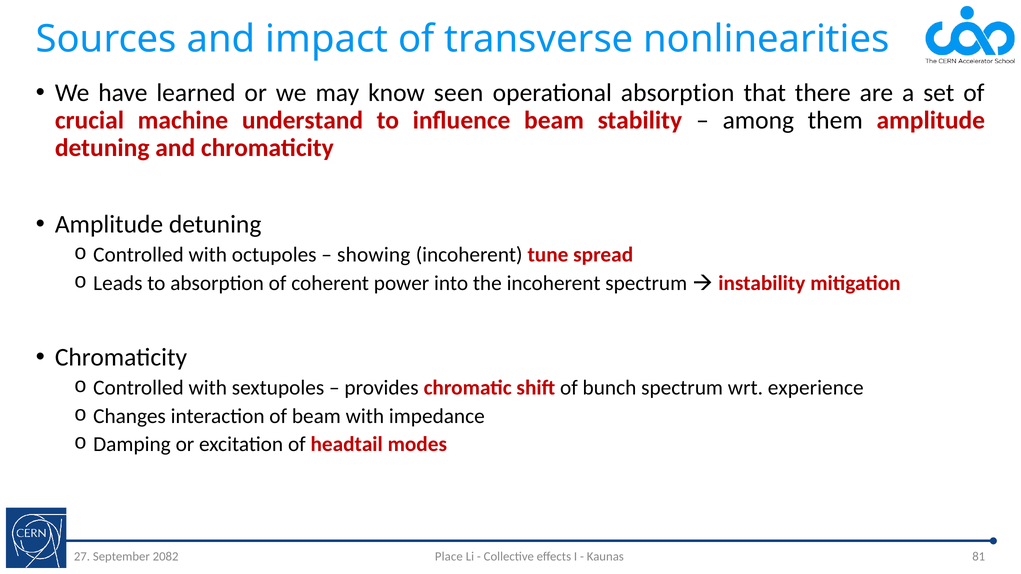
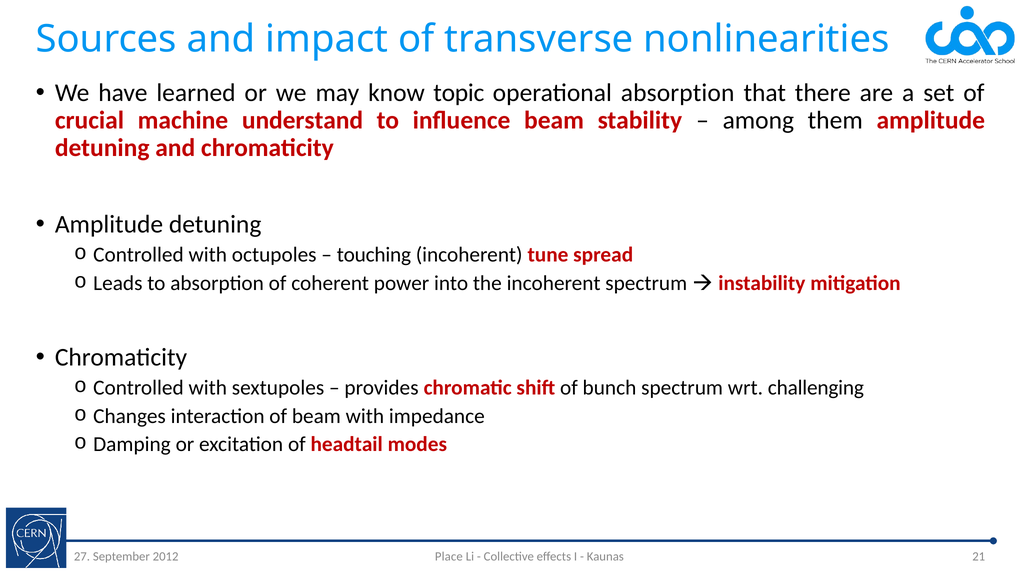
seen: seen -> topic (459, 93)
showing: showing -> touching (374, 255)
experience: experience -> challenging (816, 388)
81: 81 -> 21 (979, 557)
2082: 2082 -> 2012 (166, 557)
